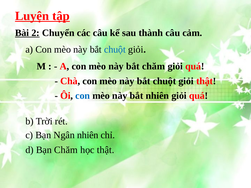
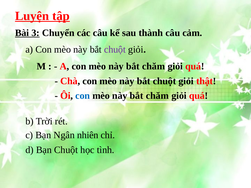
2: 2 -> 3 (36, 33)
chuột colour: blue -> purple (115, 50)
nhiên: nhiên -> chăm (157, 96)
Bạn Chăm: Chăm -> Chuột (66, 150)
học thật: thật -> tình (106, 150)
